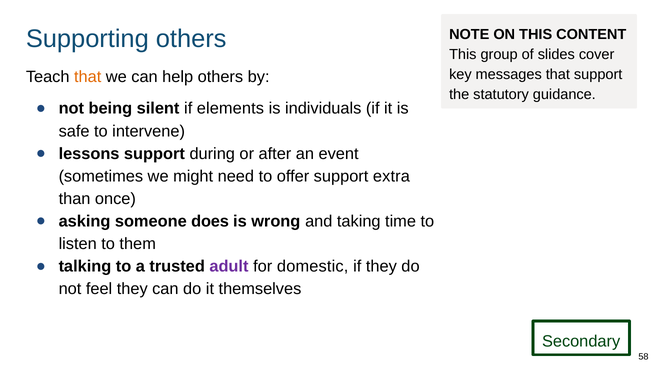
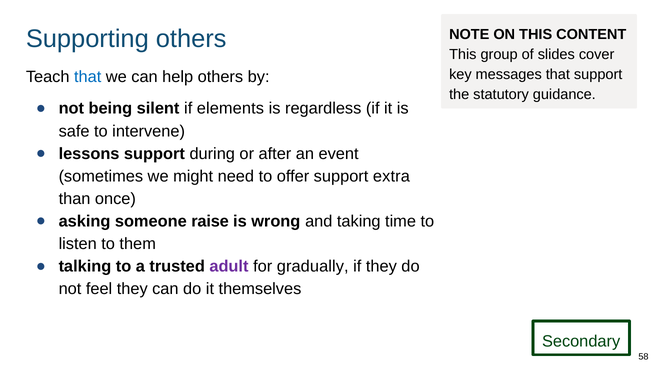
that colour: orange -> blue (88, 77)
individuals: individuals -> regardless (323, 109)
does: does -> raise (210, 222)
domestic: domestic -> gradually (313, 267)
